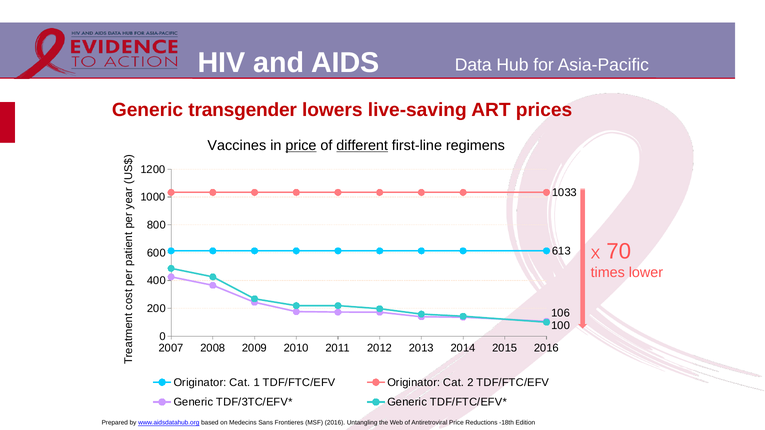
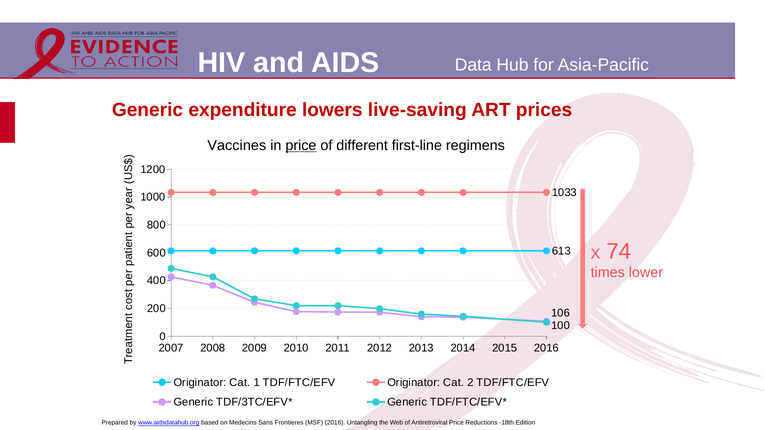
transgender: transgender -> expenditure (243, 110)
different underline: present -> none (362, 146)
70: 70 -> 74 (619, 251)
